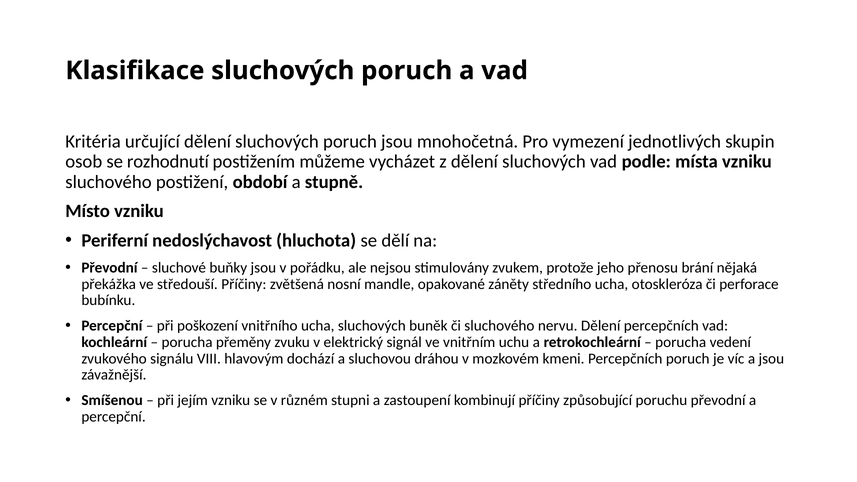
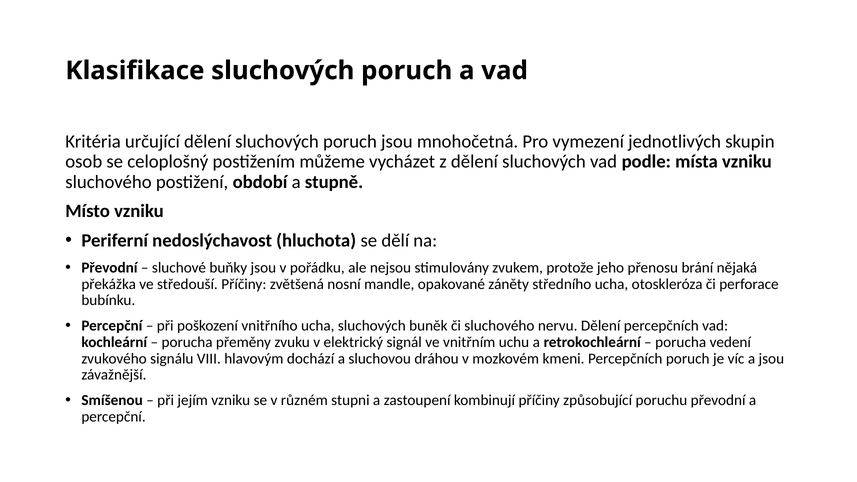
rozhodnutí: rozhodnutí -> celoplošný (168, 162)
